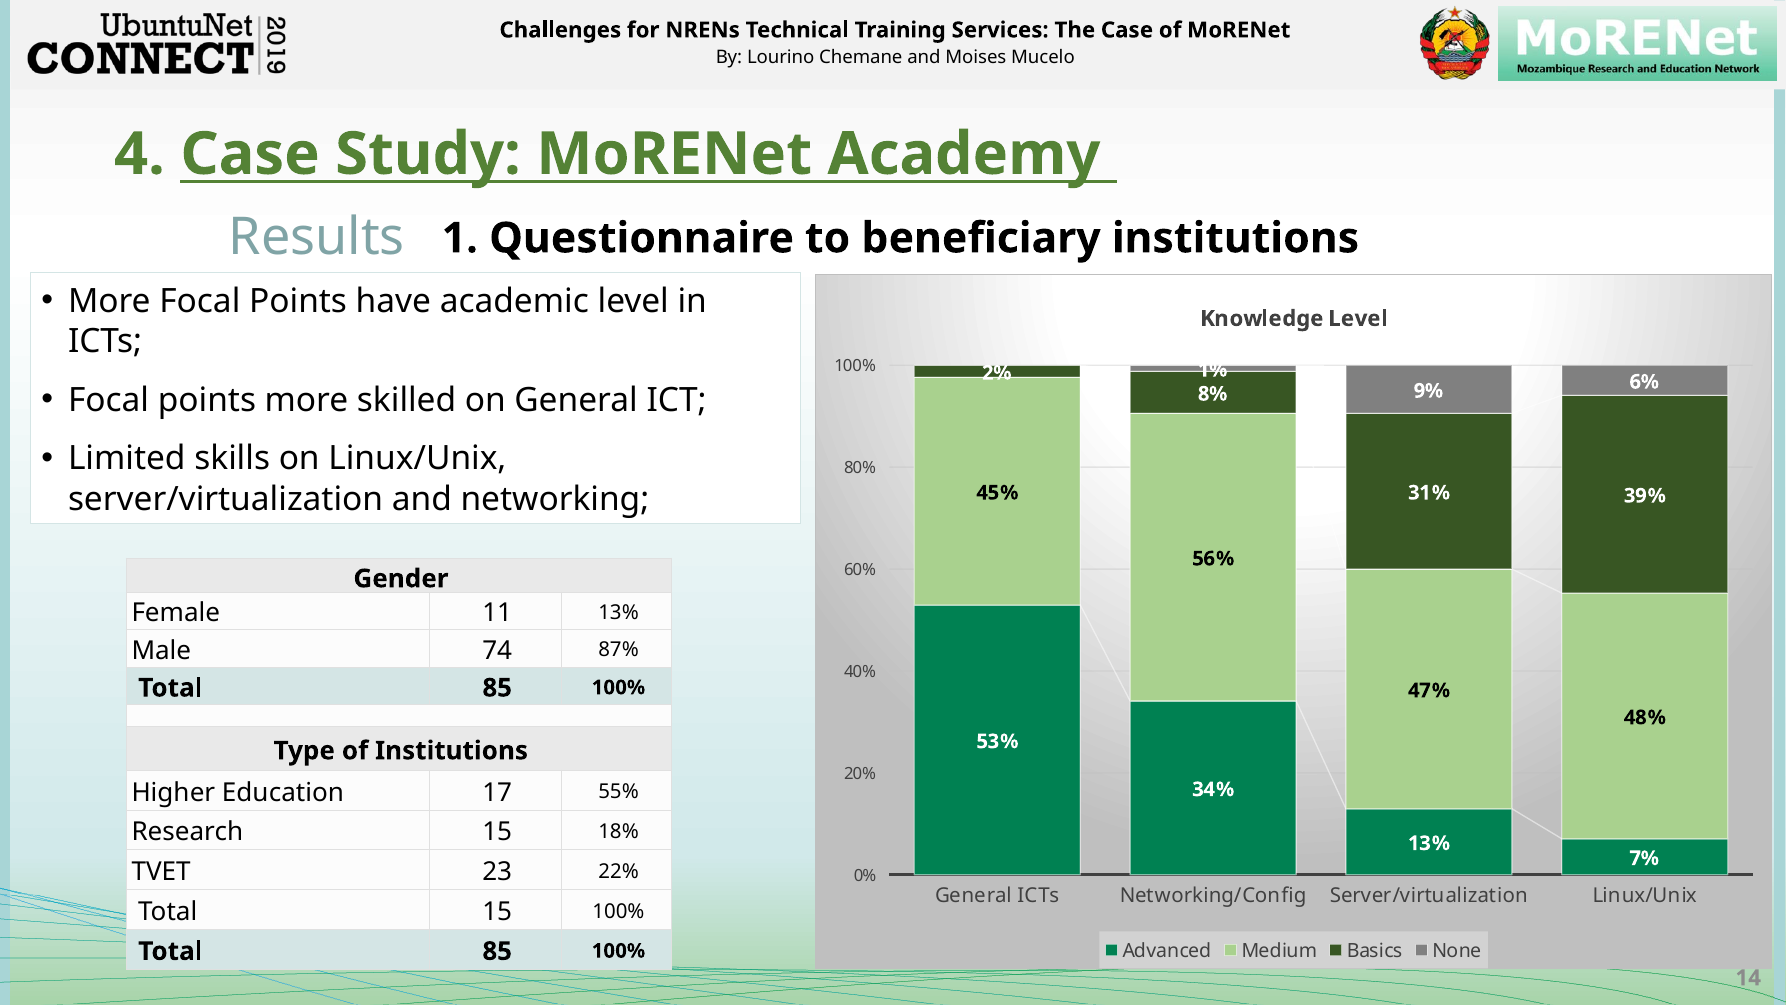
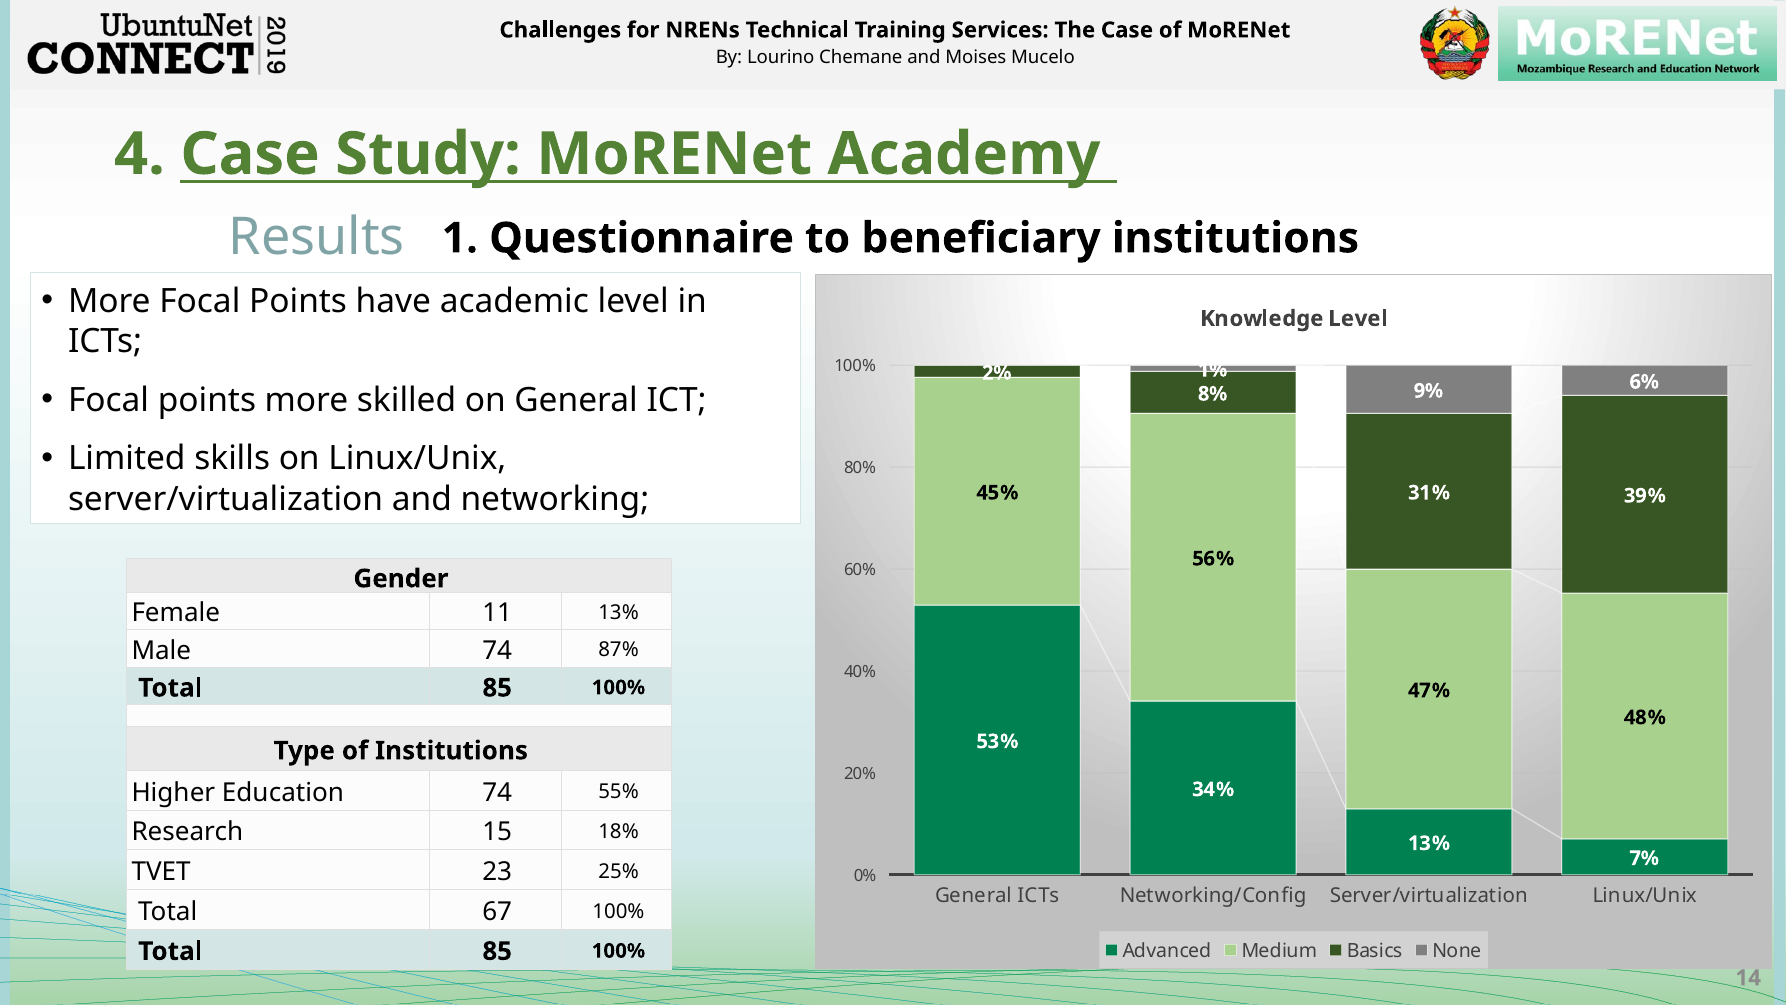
Education 17: 17 -> 74 (497, 792)
22%: 22% -> 25% (619, 871)
Total 15: 15 -> 67 (497, 911)
